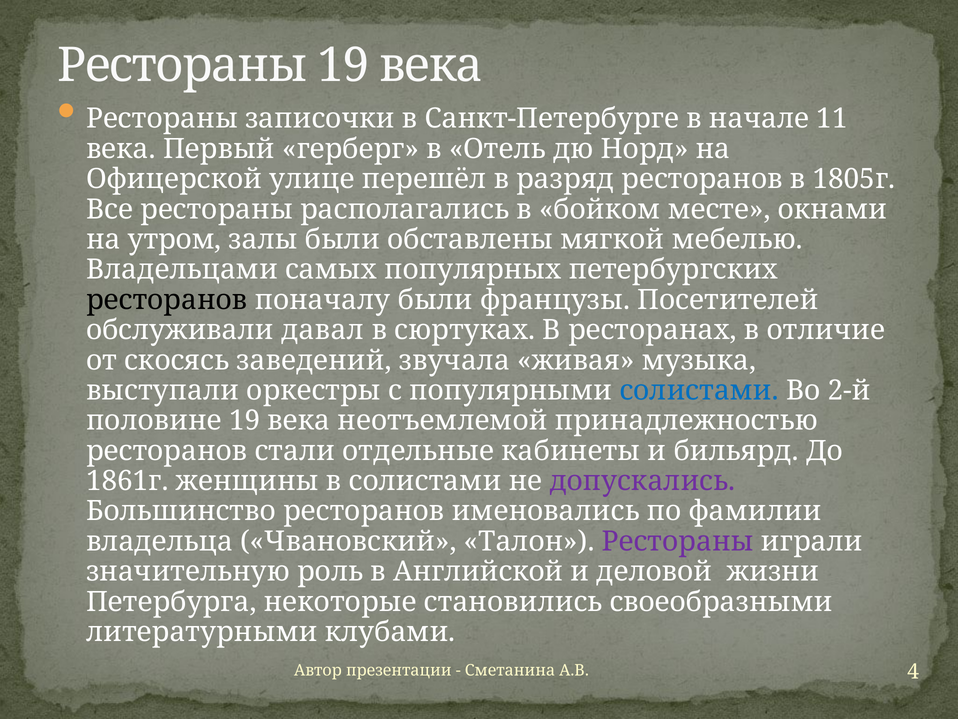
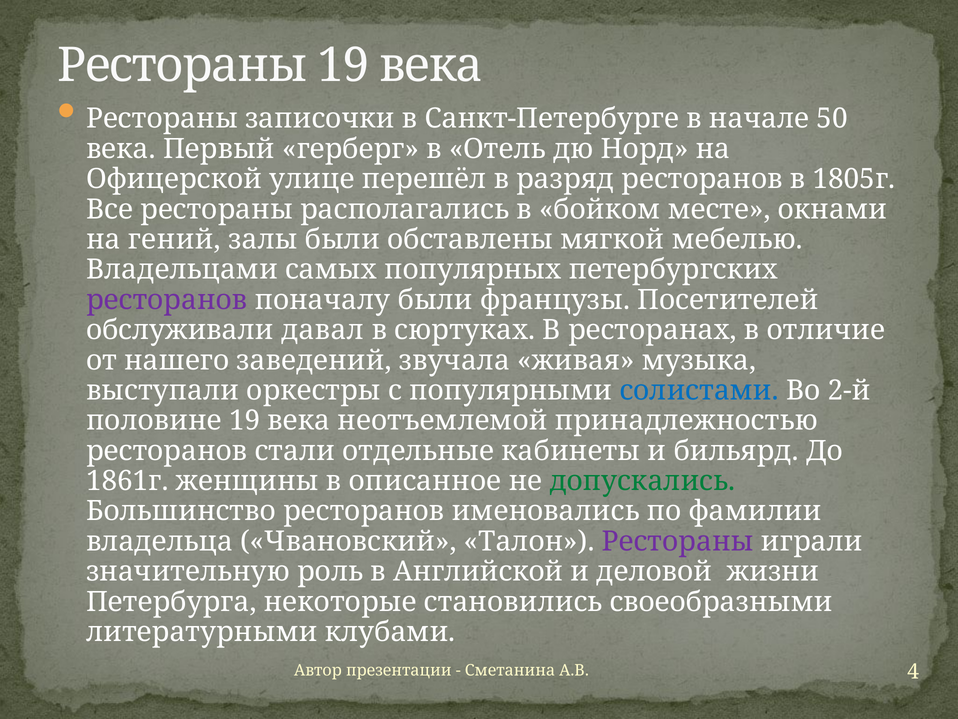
11: 11 -> 50 (832, 119)
утром: утром -> гений (174, 239)
ресторанов colour: black -> purple (167, 300)
скосясь: скосясь -> нашего (177, 360)
в солистами: солистами -> описанное (425, 481)
допускались colour: purple -> green (642, 481)
